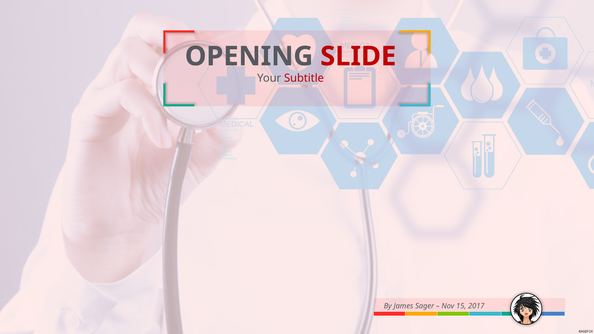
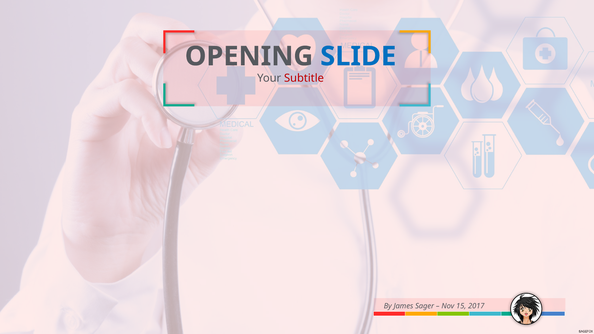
SLIDE colour: red -> blue (358, 56)
